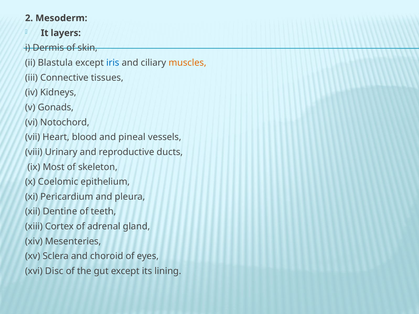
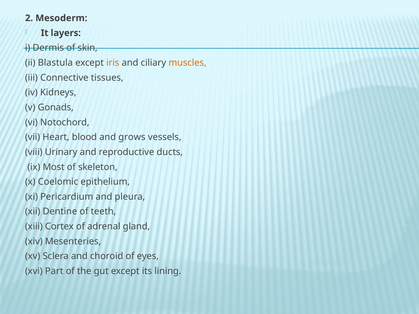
iris colour: blue -> orange (113, 63)
pineal: pineal -> grows (132, 137)
Disc: Disc -> Part (54, 271)
